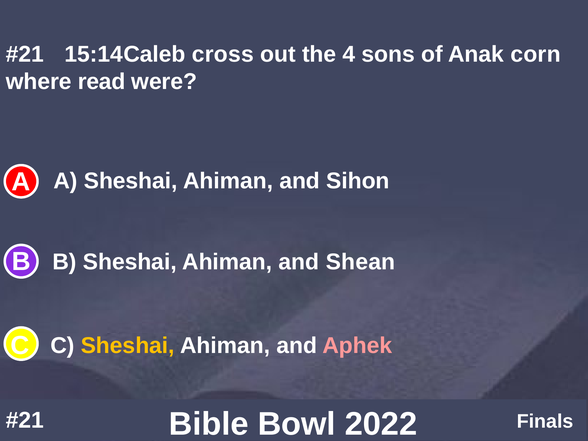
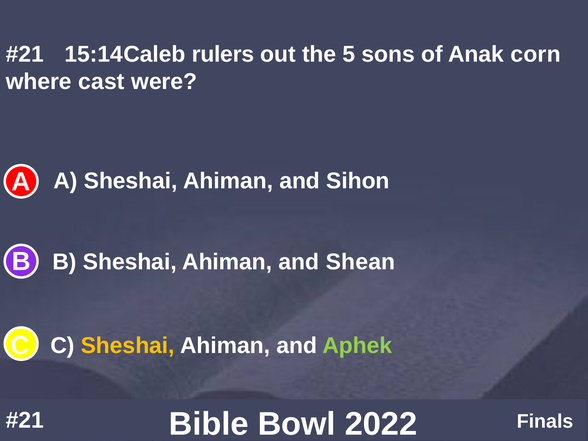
cross: cross -> rulers (223, 54)
4: 4 -> 5 (349, 54)
read: read -> cast (101, 82)
Aphek colour: pink -> light green (357, 346)
